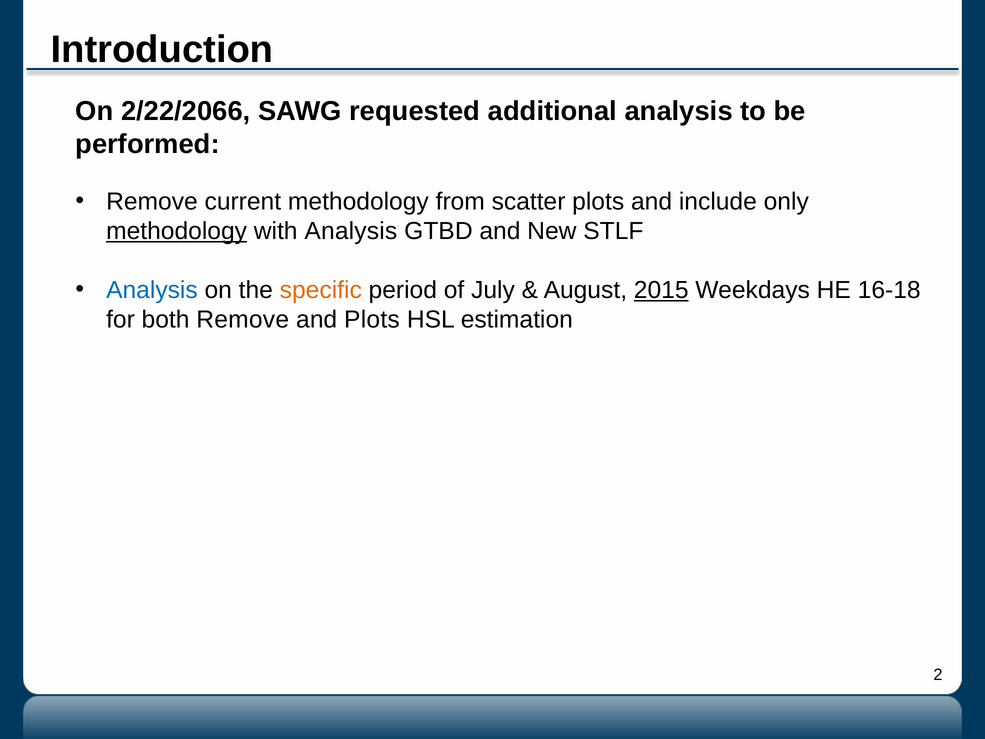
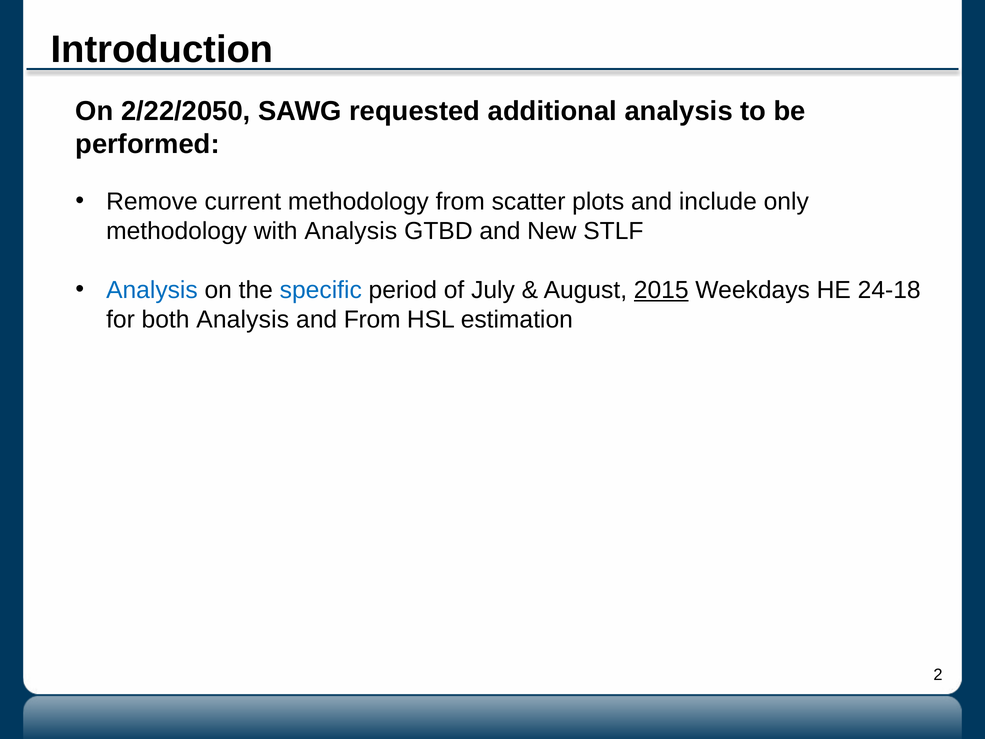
2/22/2066: 2/22/2066 -> 2/22/2050 (186, 111)
methodology underline: present -> none (177, 231)
specific colour: orange -> blue (321, 290)
16-18: 16-18 -> 24-18 (889, 290)
both Remove: Remove -> Analysis (243, 320)
and Plots: Plots -> From (372, 320)
